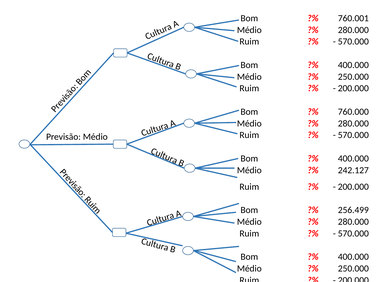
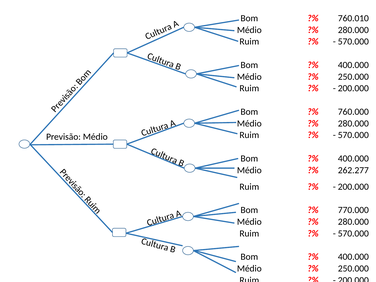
760.001: 760.001 -> 760.010 (353, 18)
242.127: 242.127 -> 262.277 (353, 170)
256.499: 256.499 -> 770.000 (353, 210)
